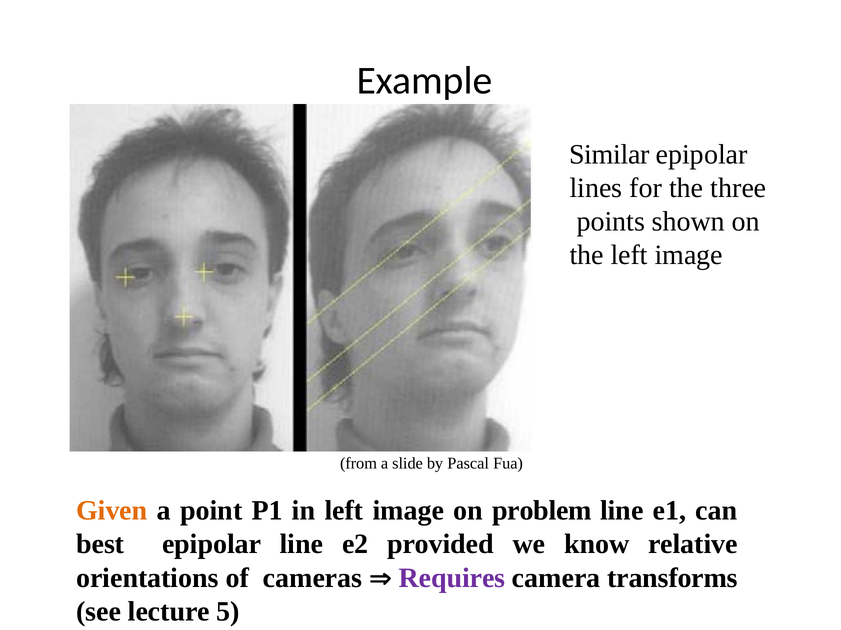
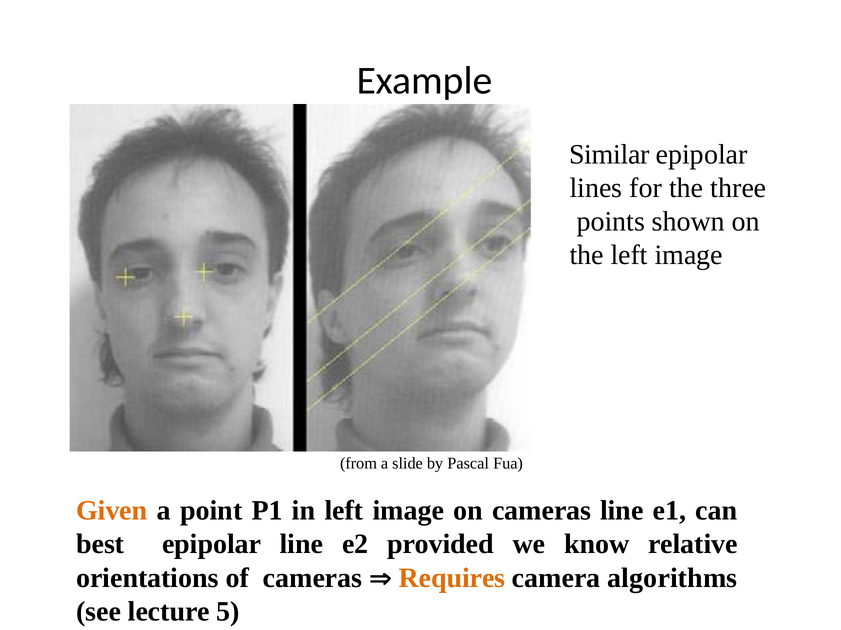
on problem: problem -> cameras (542, 511)
Requires colour: purple -> orange (452, 578)
transforms: transforms -> algorithms (672, 578)
